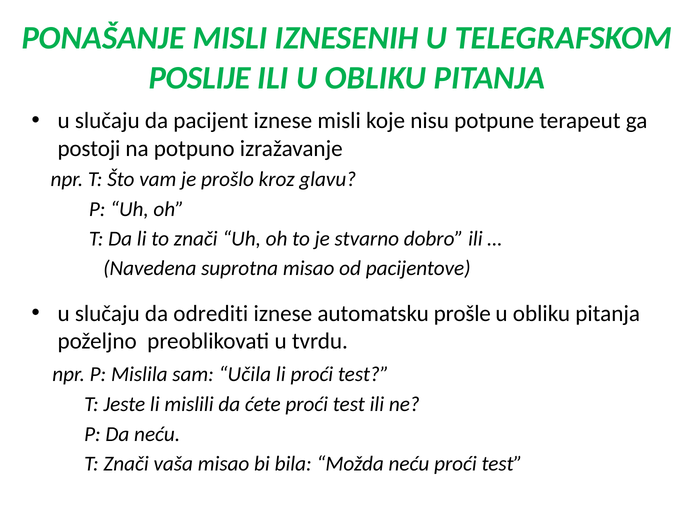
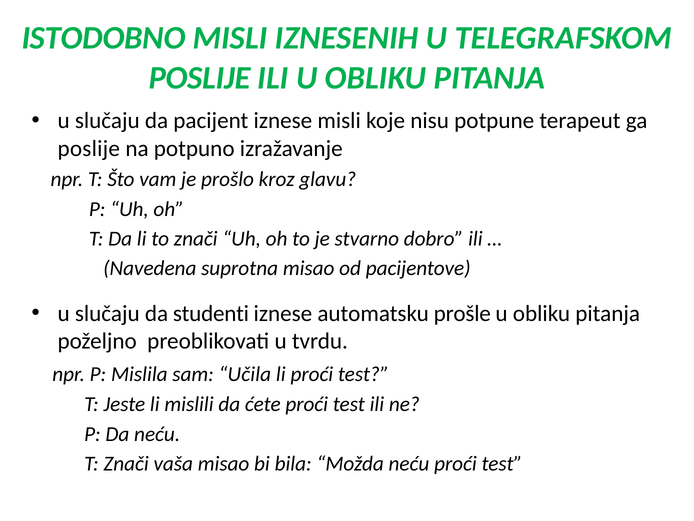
PONAŠANJE: PONAŠANJE -> ISTODOBNO (104, 38)
postoji: postoji -> poslije (89, 148)
odrediti: odrediti -> studenti (211, 313)
